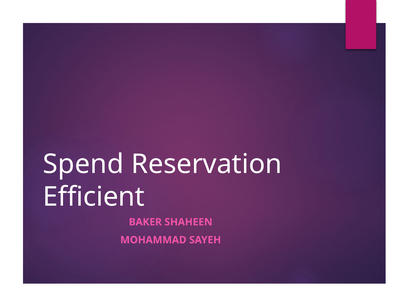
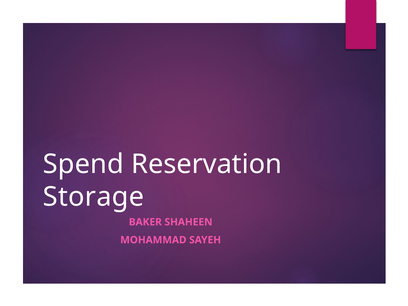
Efficient: Efficient -> Storage (94, 197)
